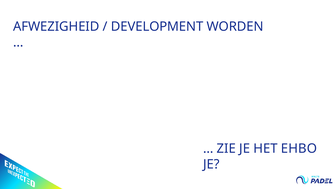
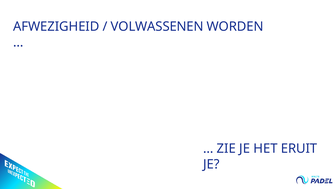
DEVELOPMENT: DEVELOPMENT -> VOLWASSENEN (157, 27)
EHBO: EHBO -> ERUIT (299, 149)
